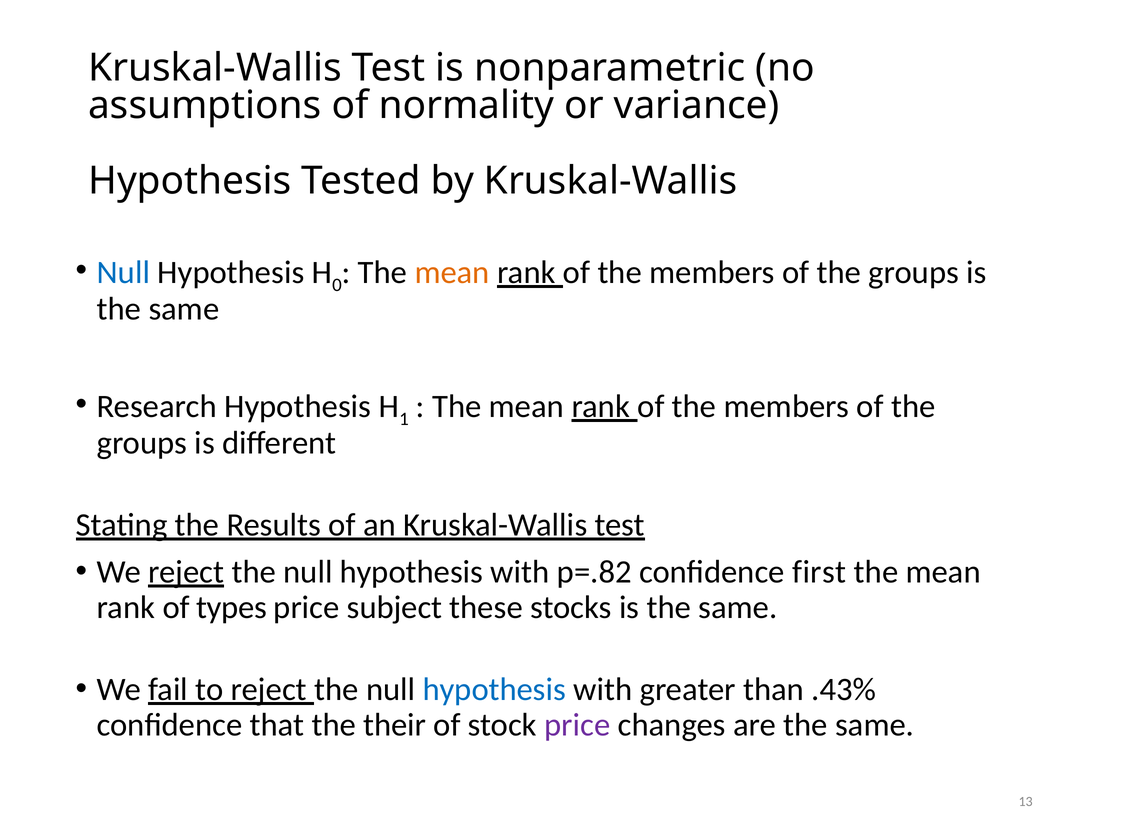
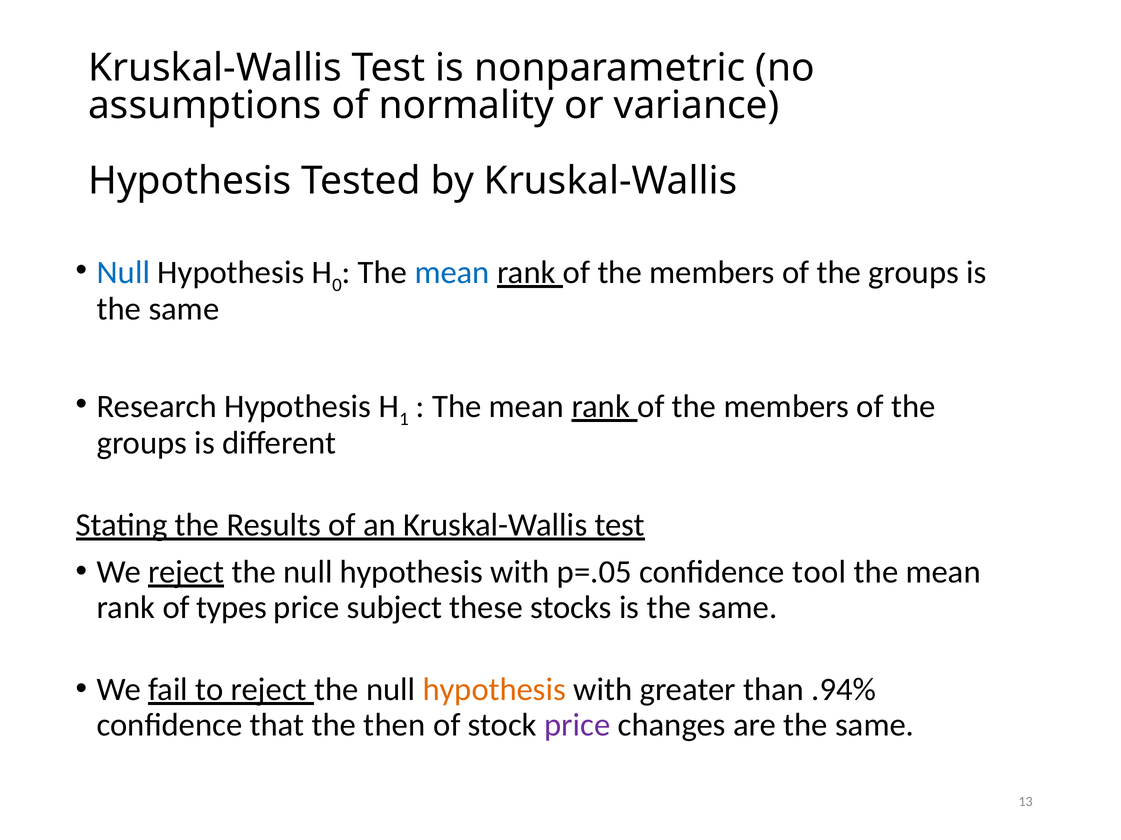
mean colour: orange -> blue (452, 273)
p=.82: p=.82 -> p=.05 (594, 572)
first: first -> tool (819, 572)
hypothesis colour: blue -> orange (494, 690)
.43%: .43% -> .94% (844, 690)
their: their -> then (395, 725)
